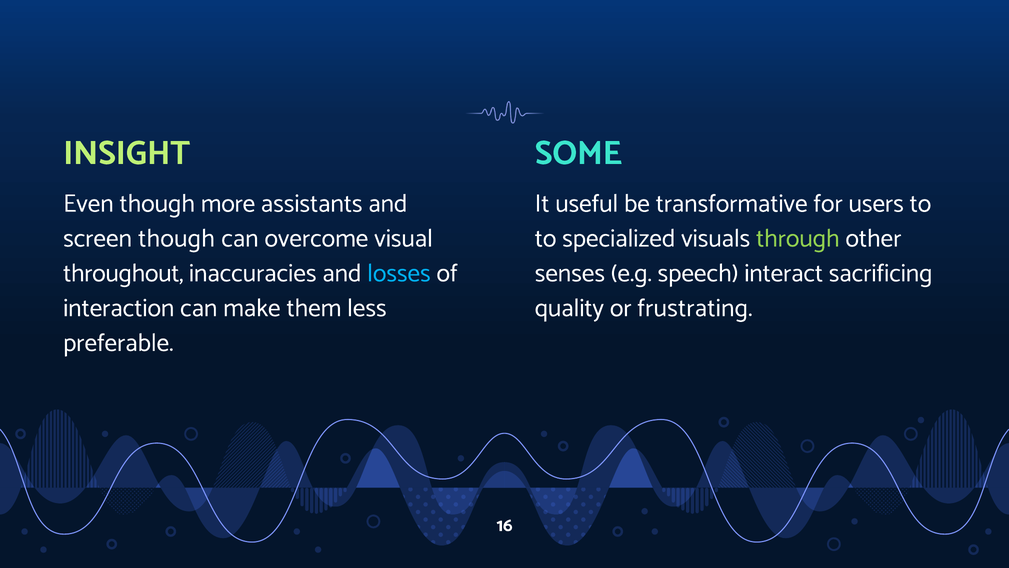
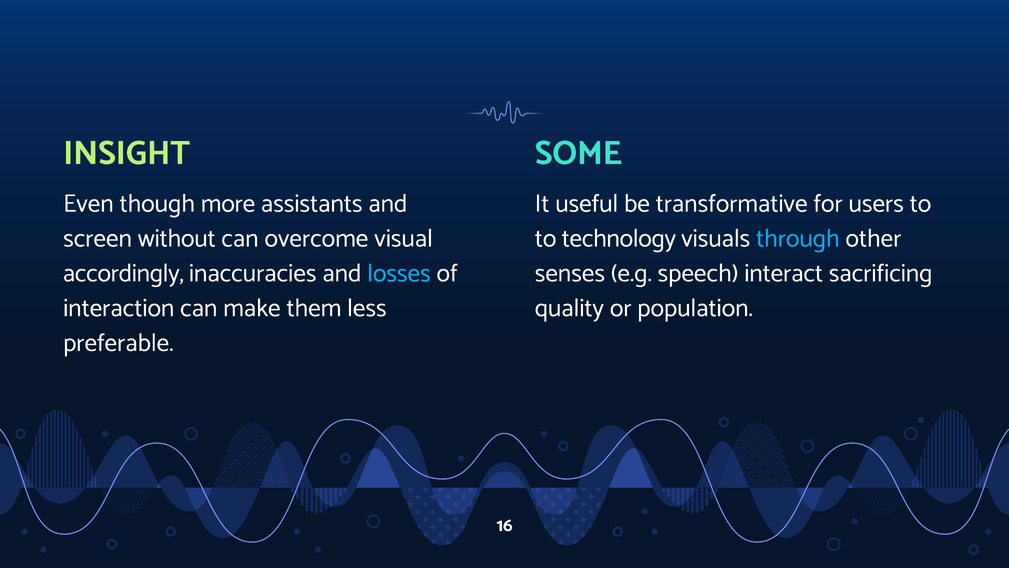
screen though: though -> without (177, 238)
specialized: specialized -> technology (619, 238)
through colour: light green -> light blue (798, 238)
throughout: throughout -> accordingly (123, 273)
frustrating: frustrating -> population (695, 308)
